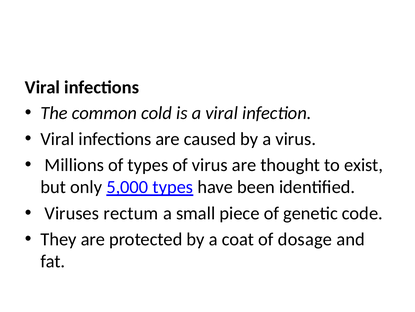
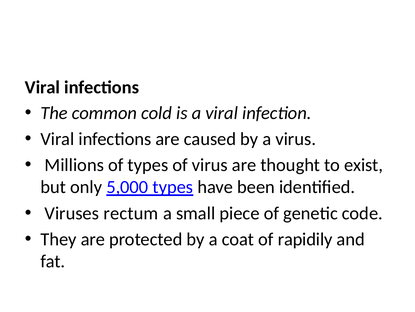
dosage: dosage -> rapidily (305, 239)
